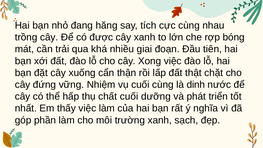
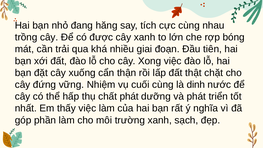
chất cuối: cuối -> phát (129, 97)
